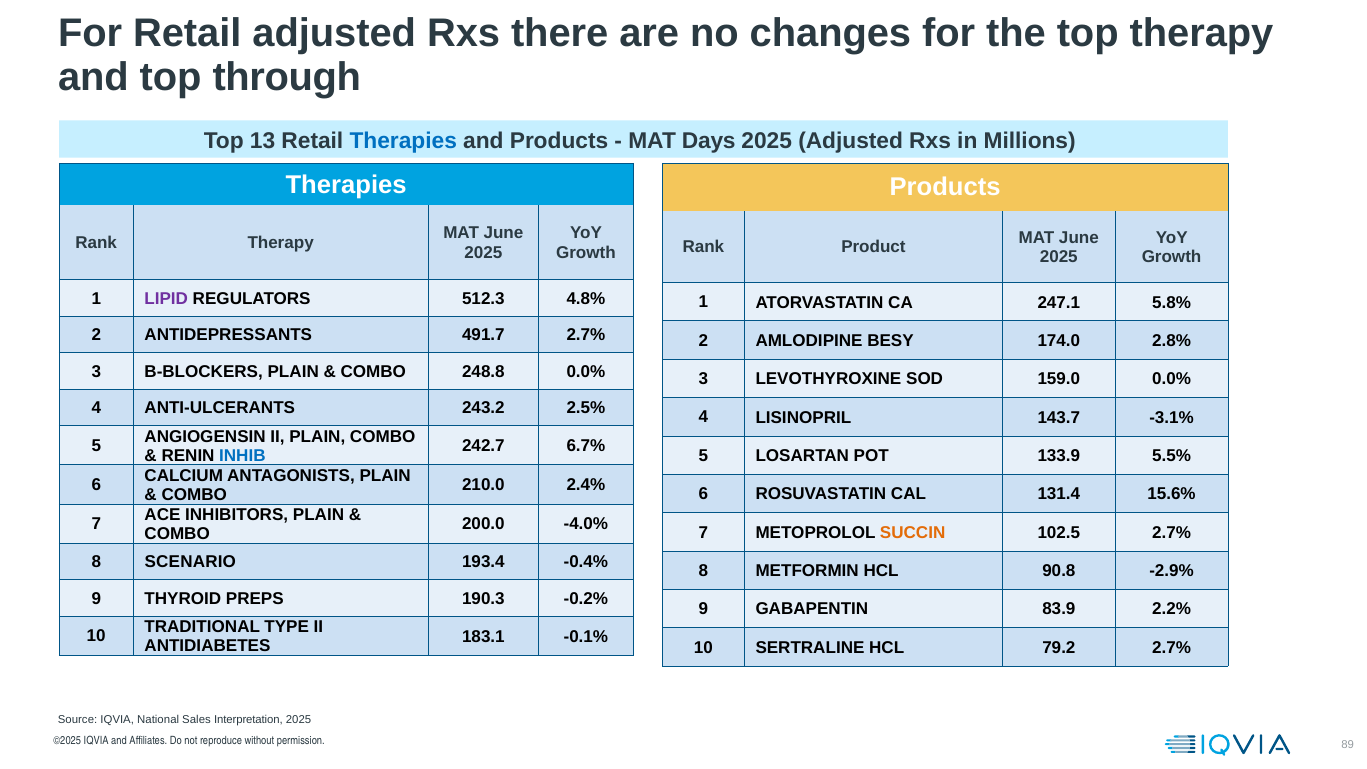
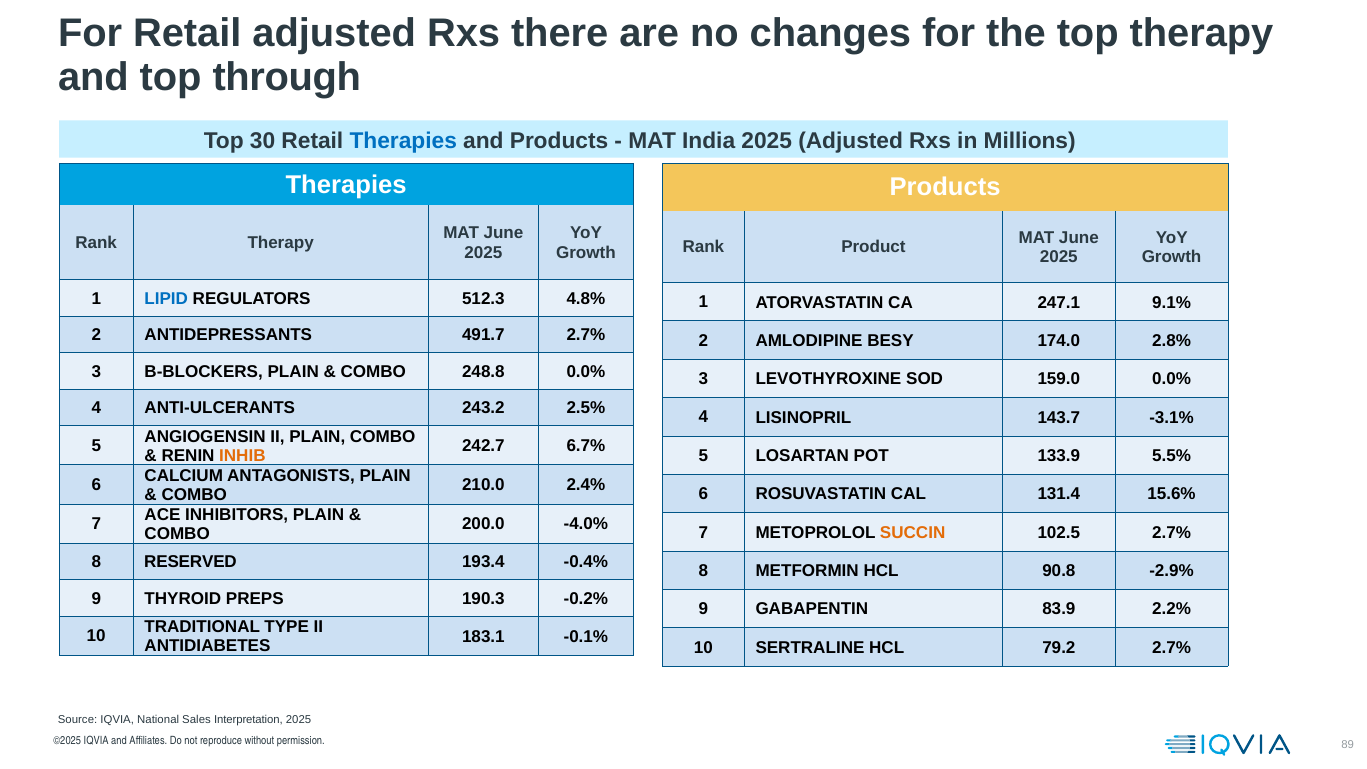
13: 13 -> 30 (263, 141)
Days: Days -> India (709, 141)
LIPID colour: purple -> blue (166, 299)
5.8%: 5.8% -> 9.1% (1172, 302)
INHIB colour: blue -> orange (242, 455)
SCENARIO: SCENARIO -> RESERVED (190, 562)
